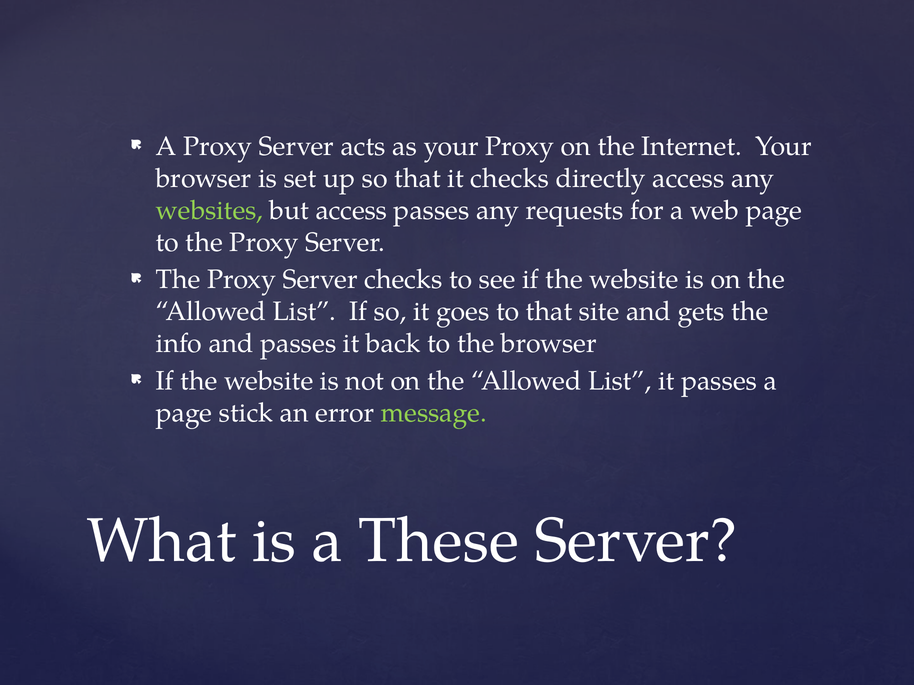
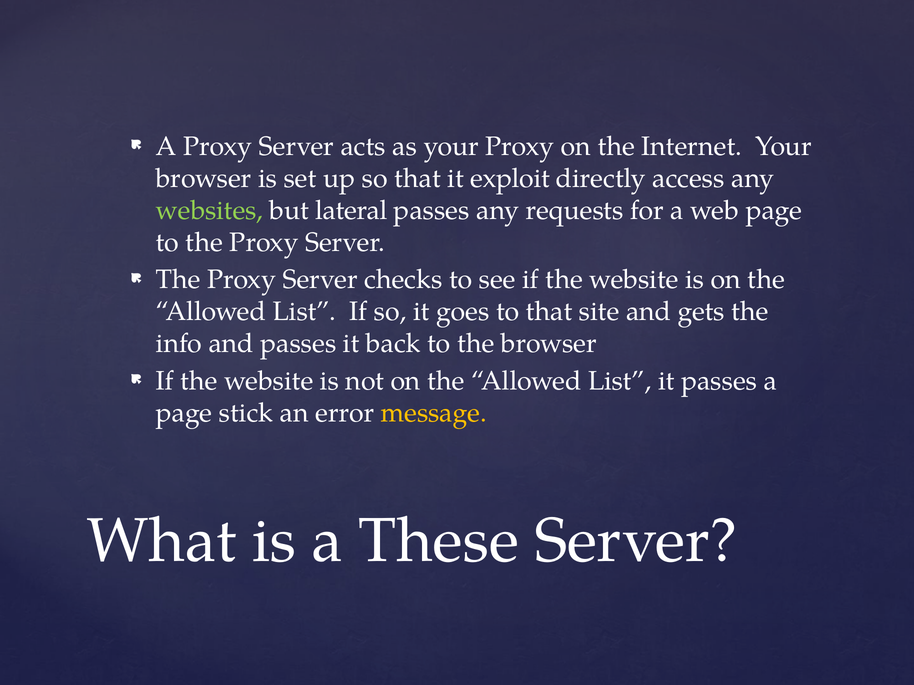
it checks: checks -> exploit (510, 179)
but access: access -> lateral (351, 211)
message colour: light green -> yellow (434, 413)
